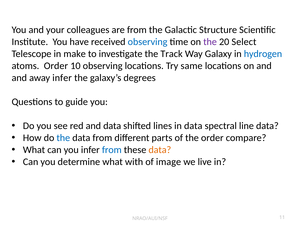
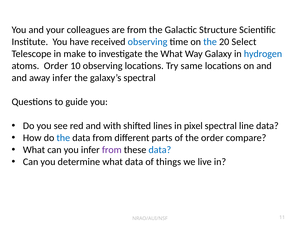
the colour: purple -> blue (210, 42)
the Track: Track -> What (172, 54)
galaxy’s degrees: degrees -> spectral (140, 78)
and data: data -> with (112, 126)
in data: data -> pixel (193, 126)
from colour: blue -> purple (112, 150)
data colour: orange -> blue (160, 150)
what with: with -> data (134, 162)
image: image -> things (169, 162)
